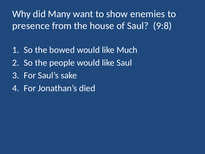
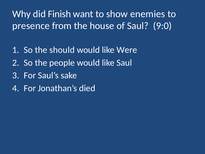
Many: Many -> Finish (59, 14)
9:8: 9:8 -> 9:0 (162, 26)
bowed: bowed -> should (62, 50)
Much: Much -> Were (127, 50)
